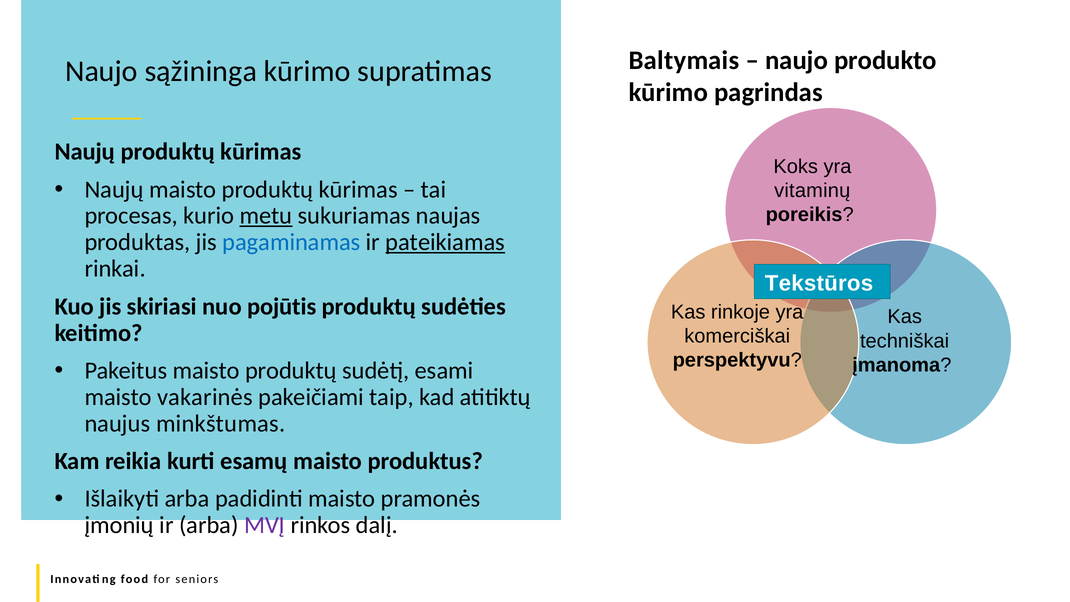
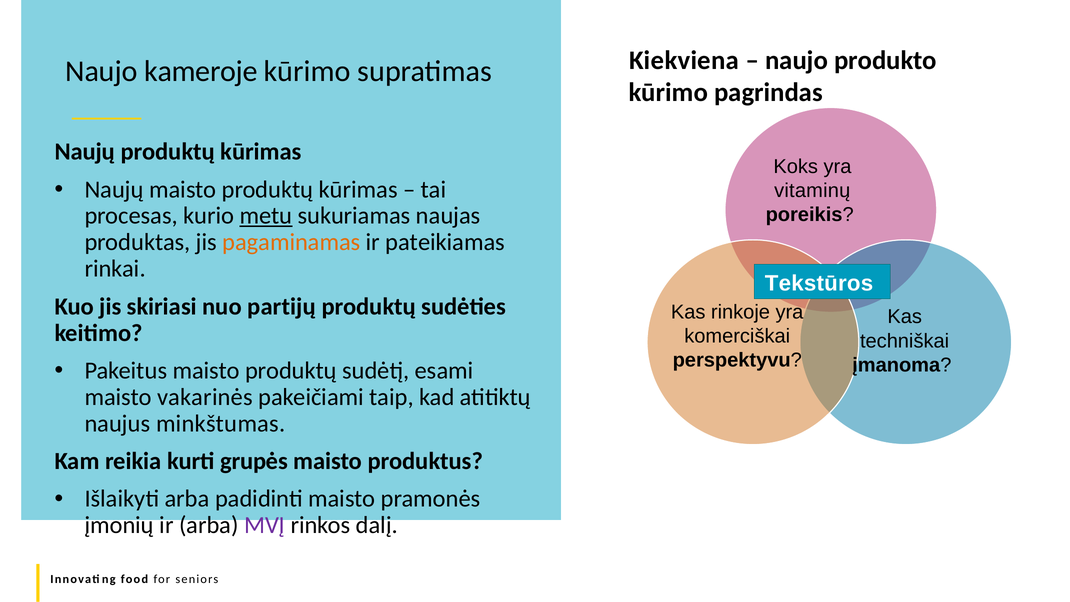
Baltymais: Baltymais -> Kiekviena (684, 60)
sąžininga: sąžininga -> kameroje (201, 71)
pagaminamas colour: blue -> orange (291, 242)
pateikiamas underline: present -> none (445, 242)
pojūtis: pojūtis -> partijų (282, 306)
esamų: esamų -> grupės (254, 461)
